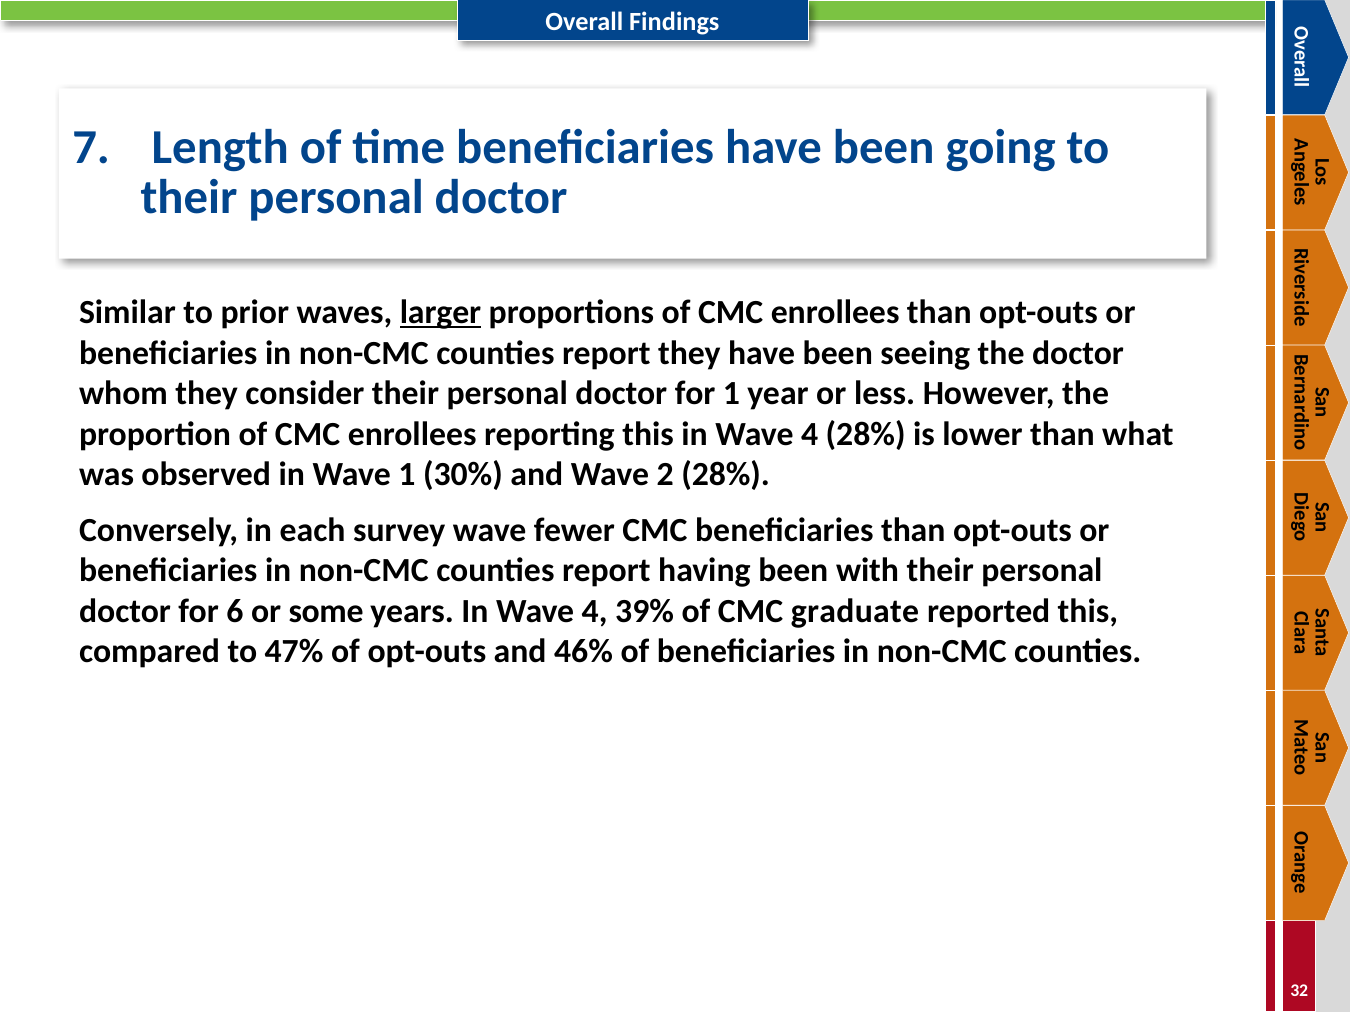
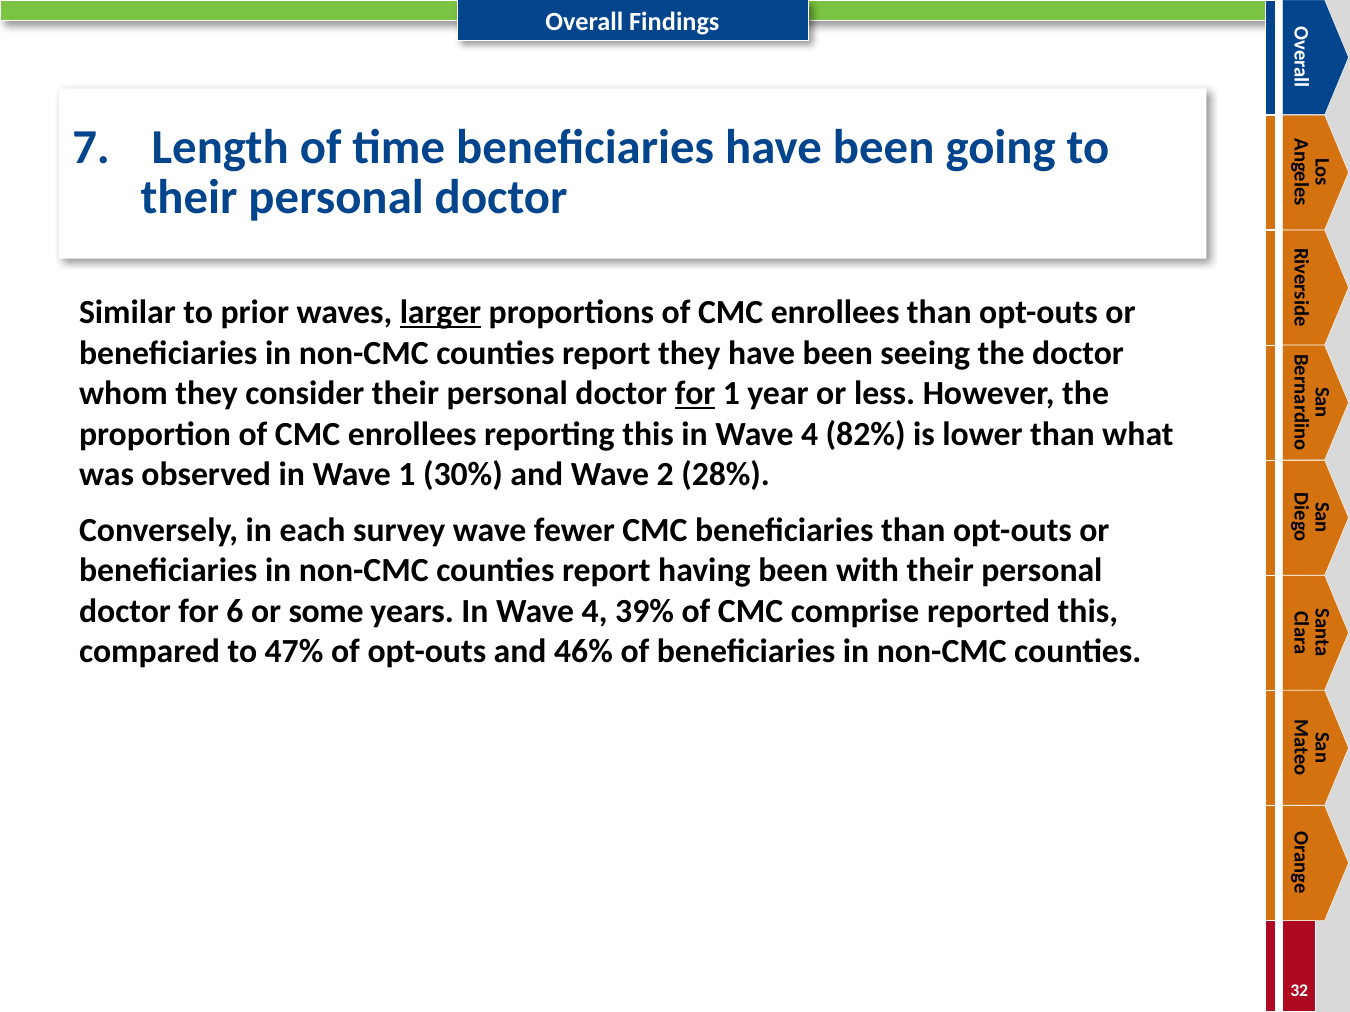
for underline: none -> present (695, 394)
4 28%: 28% -> 82% (866, 434)
graduate: graduate -> comprise (855, 611)
